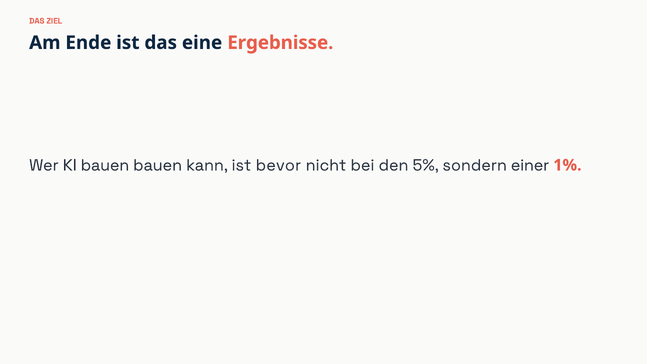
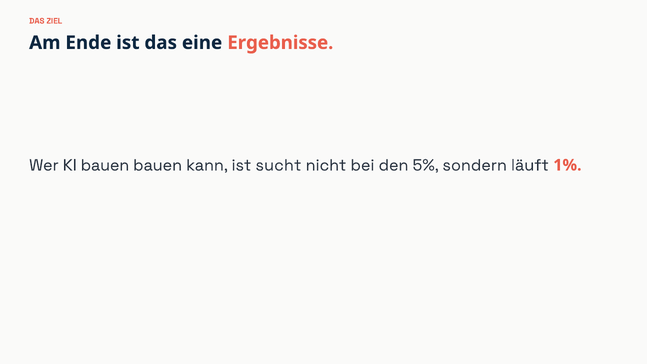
bevor: bevor -> sucht (278, 165)
einer: einer -> läuft (530, 165)
